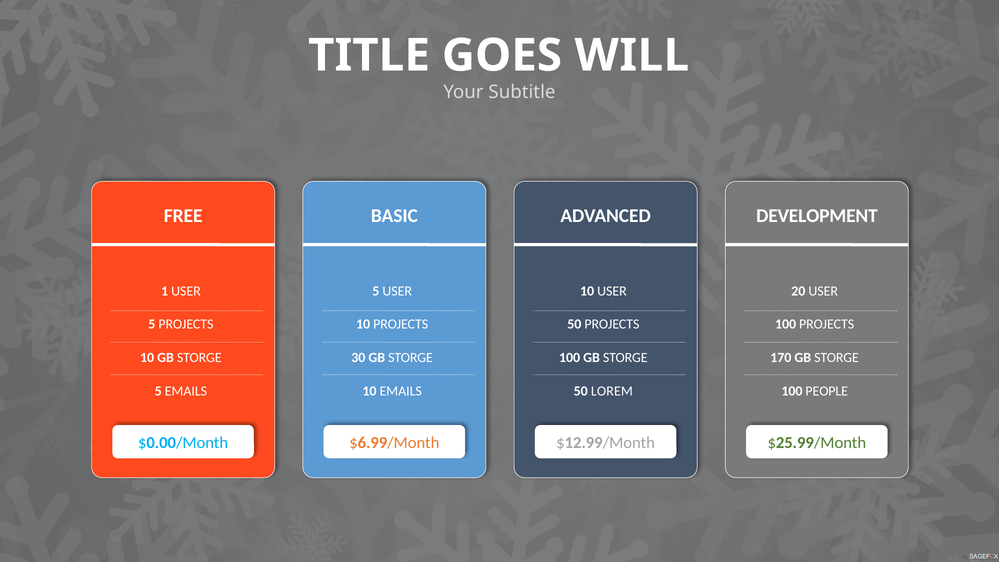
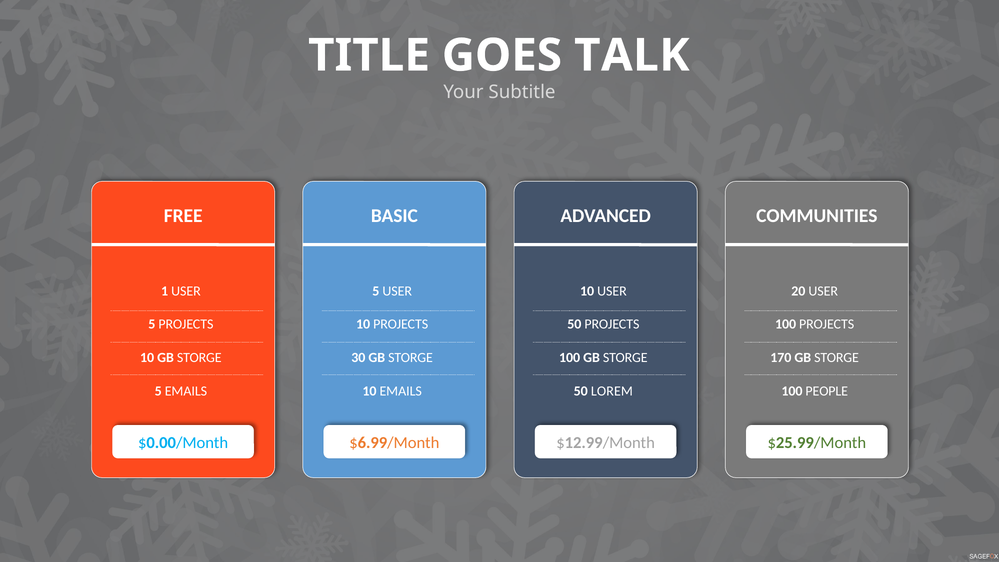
WILL: WILL -> TALK (632, 55)
DEVELOPMENT: DEVELOPMENT -> COMMUNITIES (817, 216)
